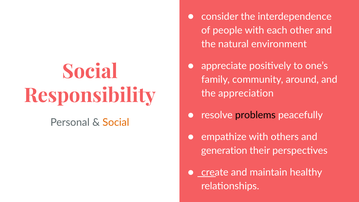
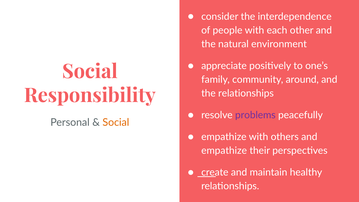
the appreciation: appreciation -> relationships (246, 93)
problems colour: black -> purple (255, 115)
generation: generation -> empathize (224, 151)
